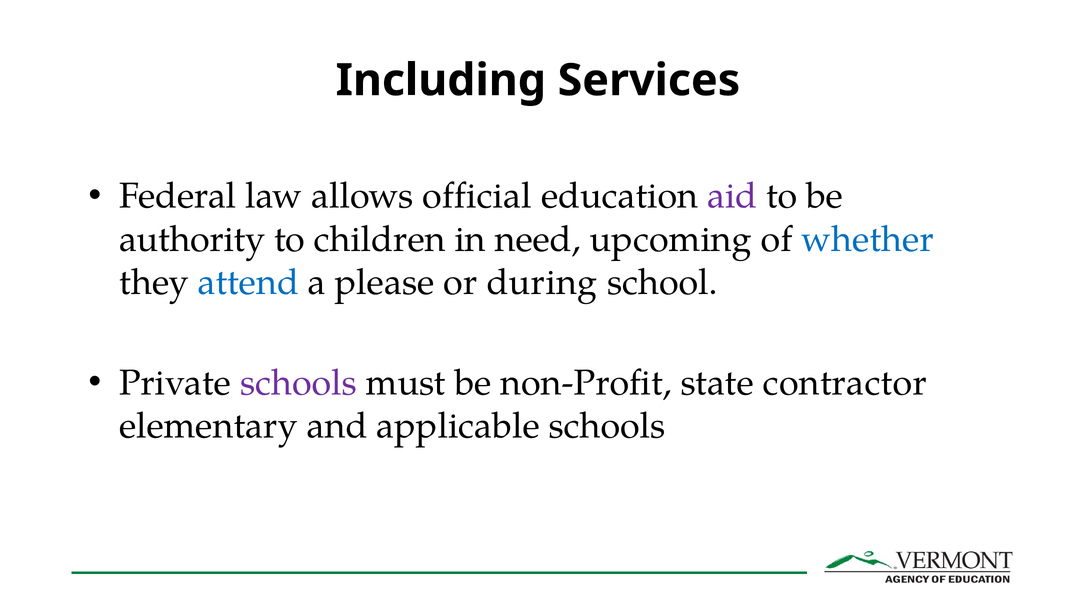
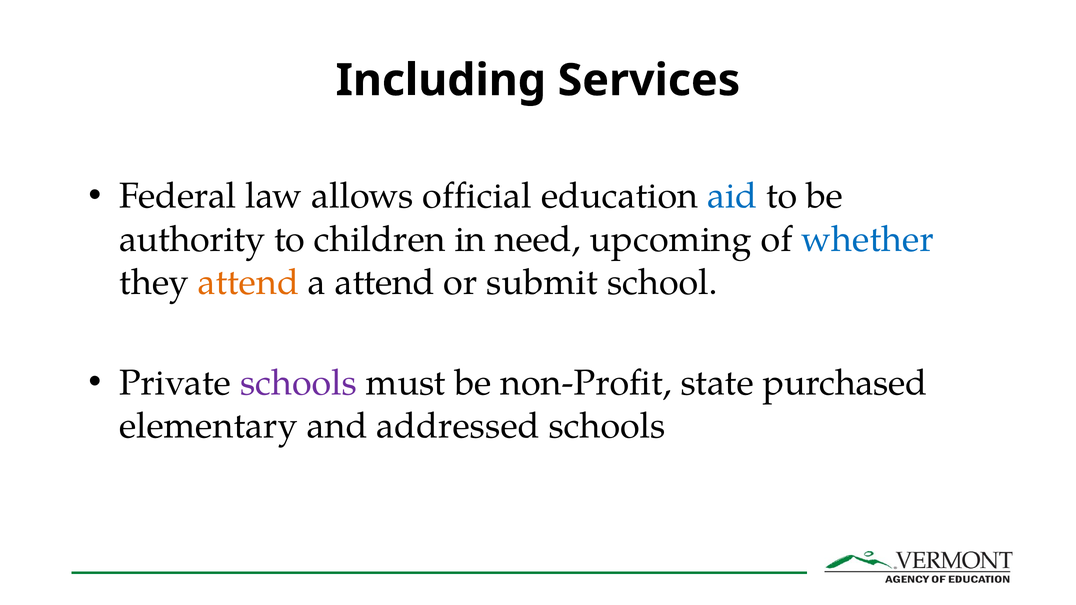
aid colour: purple -> blue (732, 196)
attend colour: blue -> orange (248, 282)
a please: please -> attend (385, 282)
during: during -> submit (542, 282)
contractor: contractor -> purchased (845, 383)
applicable: applicable -> addressed (458, 426)
